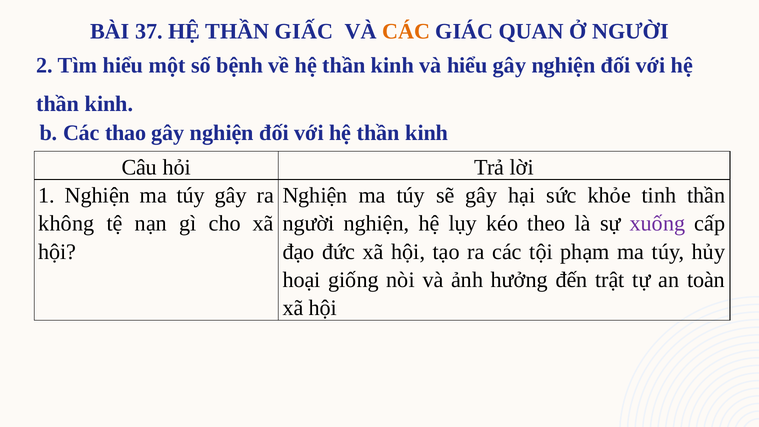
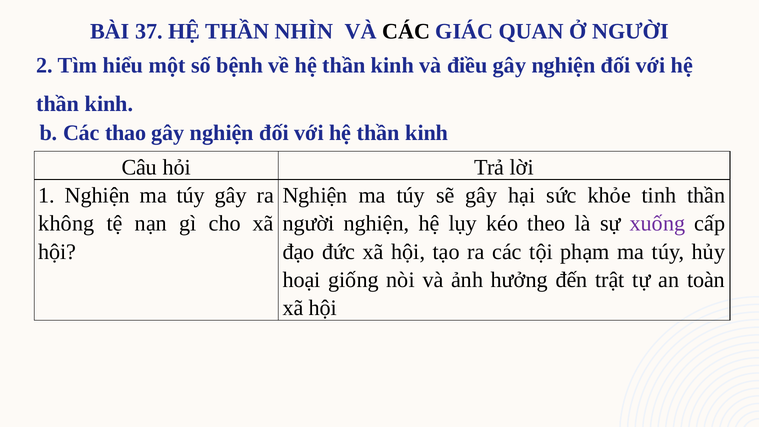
GIẤC: GIẤC -> NHÌN (304, 31)
CÁC colour: orange -> black (406, 31)
và hiểu: hiểu -> điều (467, 66)
